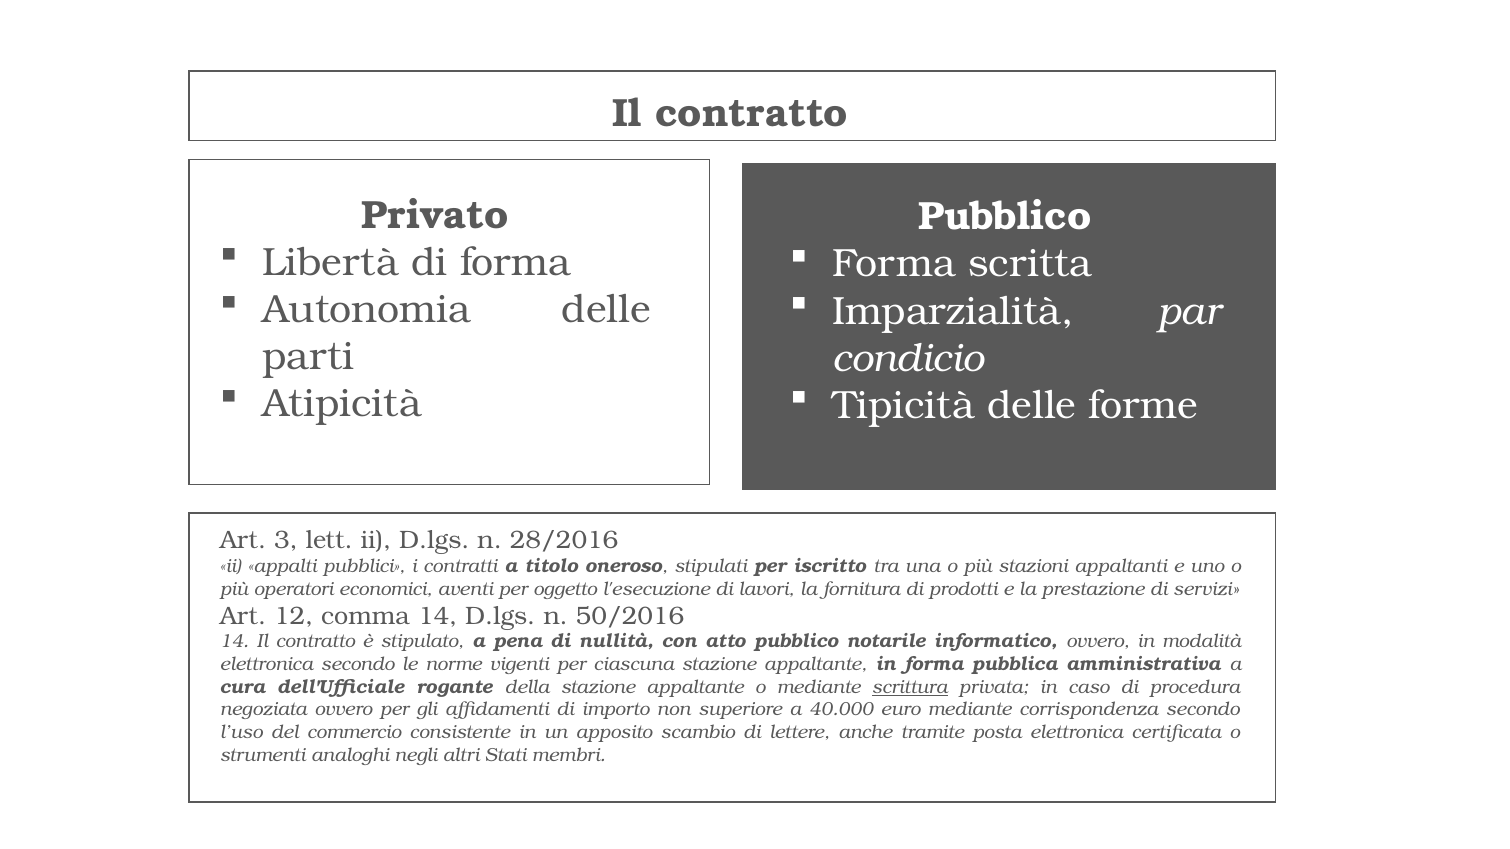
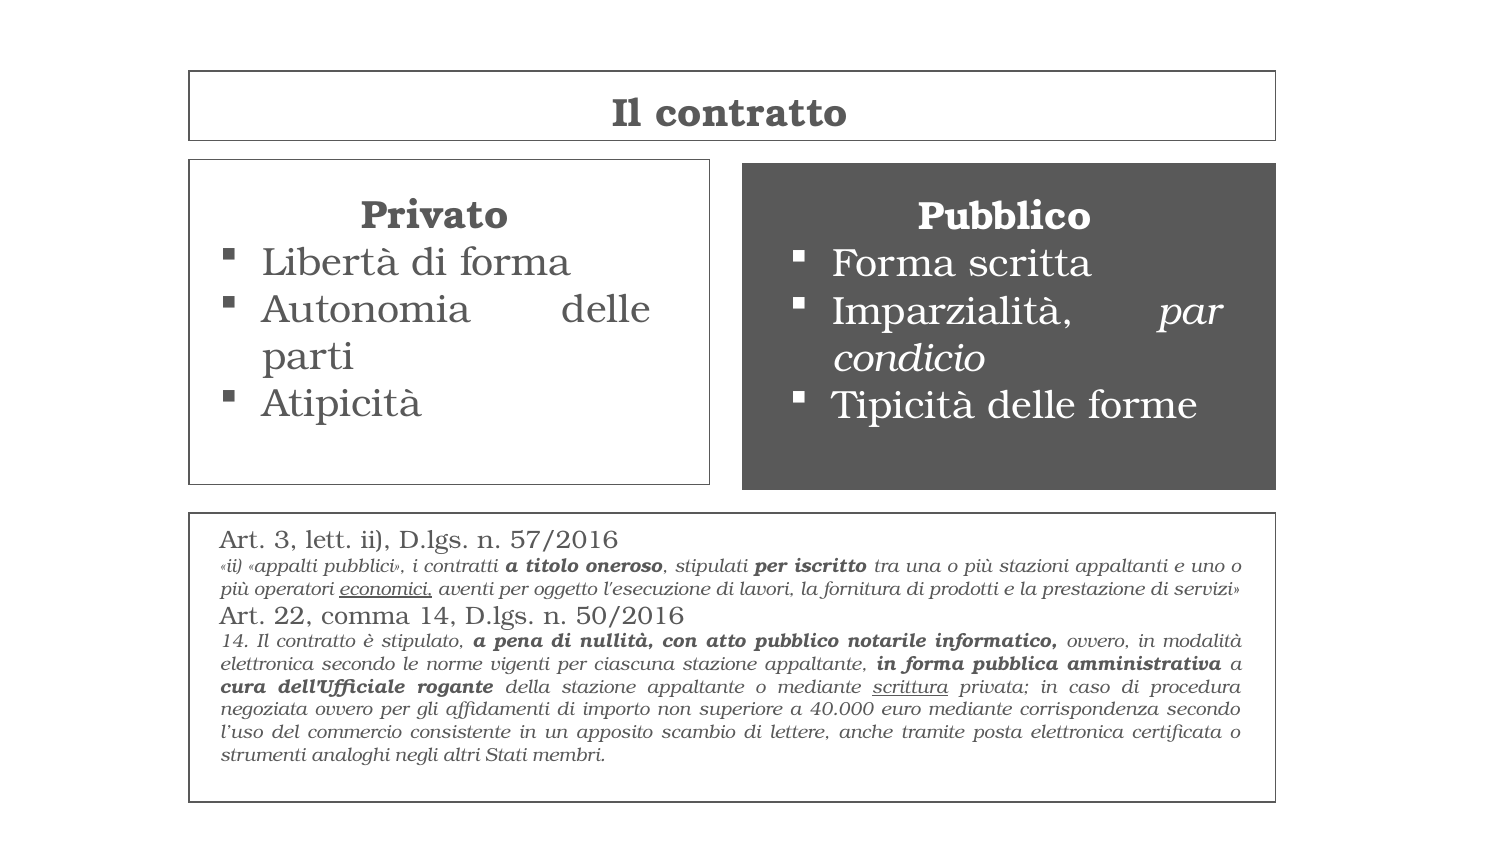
28/2016: 28/2016 -> 57/2016 (564, 541)
economici underline: none -> present (386, 589)
12: 12 -> 22 (294, 616)
